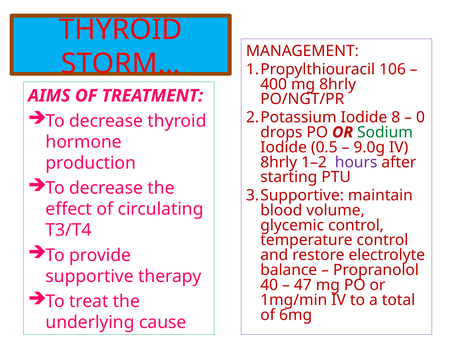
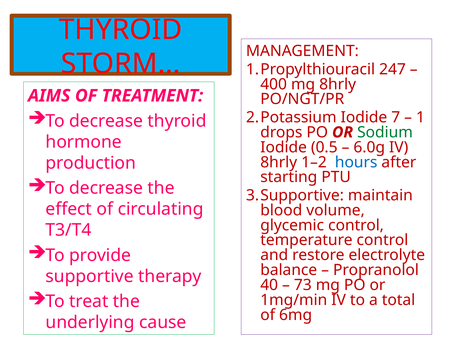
106: 106 -> 247 (392, 69)
8: 8 -> 7 (396, 117)
0: 0 -> 1 (420, 117)
9.0g: 9.0g -> 6.0g (369, 147)
hours colour: purple -> blue (356, 162)
47: 47 -> 73 (303, 285)
